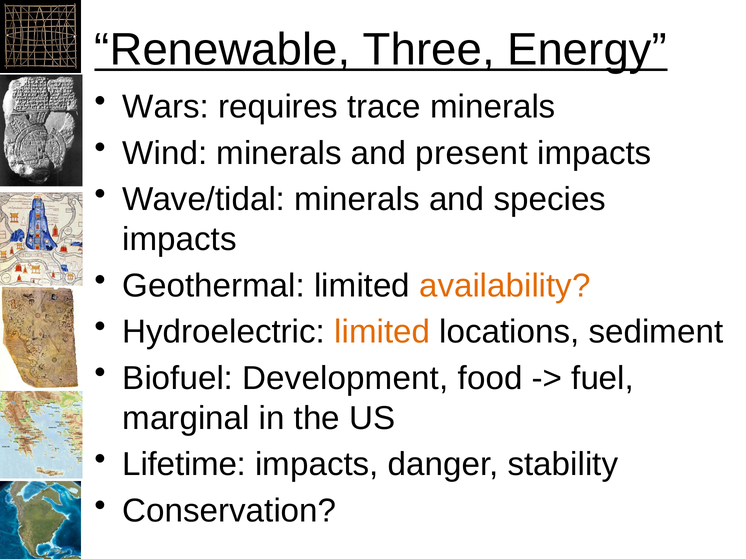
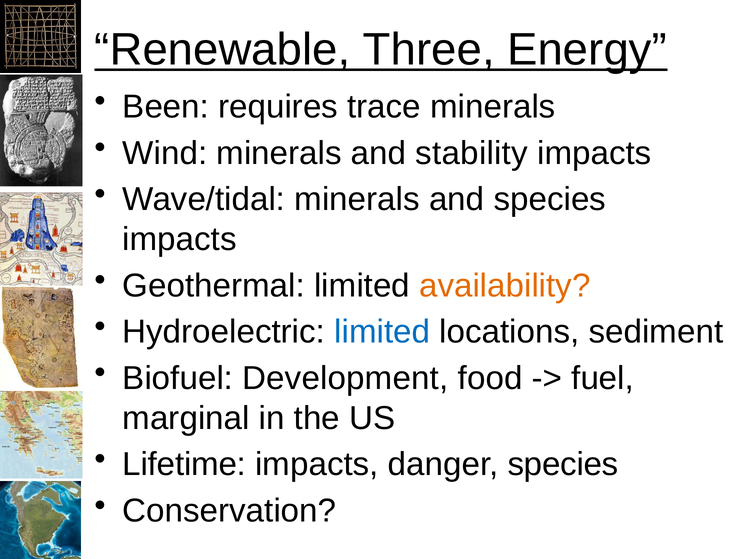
Wars: Wars -> Been (166, 107)
present: present -> stability (472, 153)
limited colour: orange -> blue (382, 332)
danger stability: stability -> species (563, 465)
